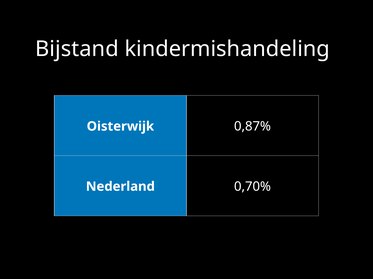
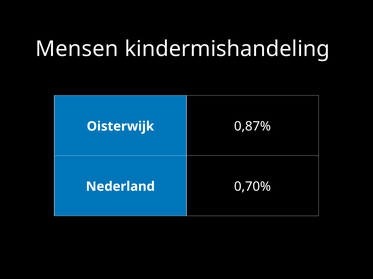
Bijstand: Bijstand -> Mensen (77, 49)
